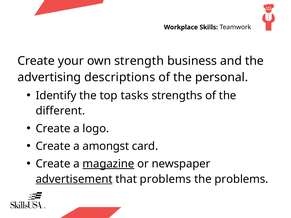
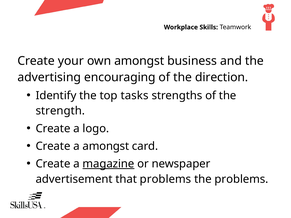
own strength: strength -> amongst (139, 61)
descriptions: descriptions -> encouraging (120, 77)
personal: personal -> direction (222, 77)
different: different -> strength (60, 111)
advertisement underline: present -> none (74, 179)
